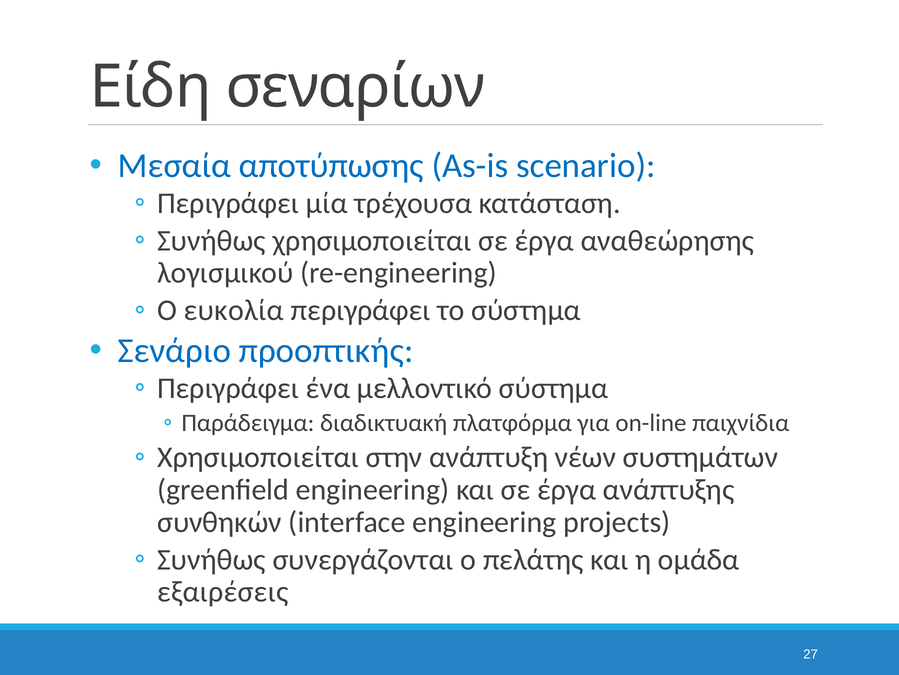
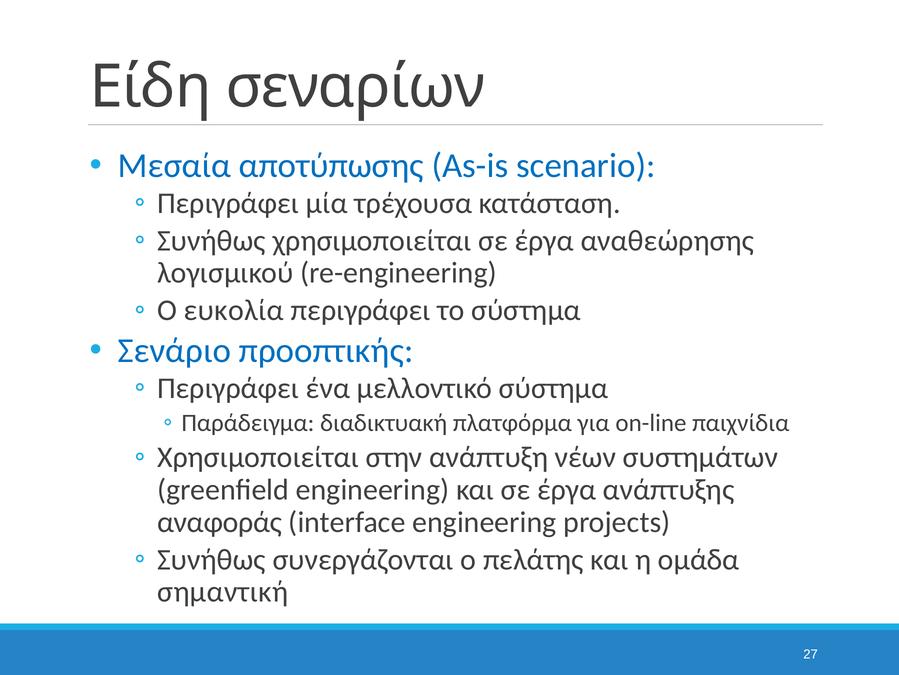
συνθηκών: συνθηκών -> αναφοράς (220, 522)
εξαιρέσεις: εξαιρέσεις -> σημαντική (223, 591)
